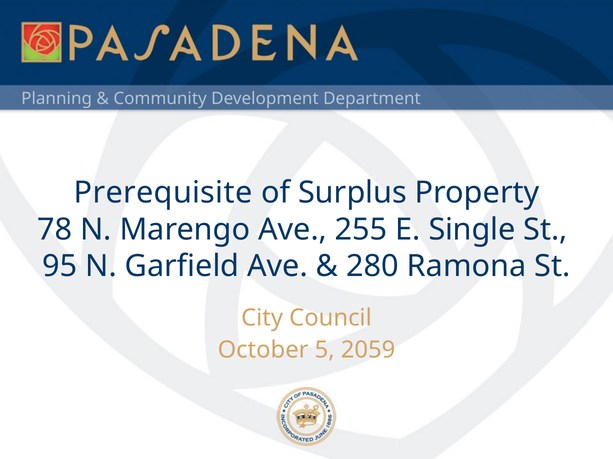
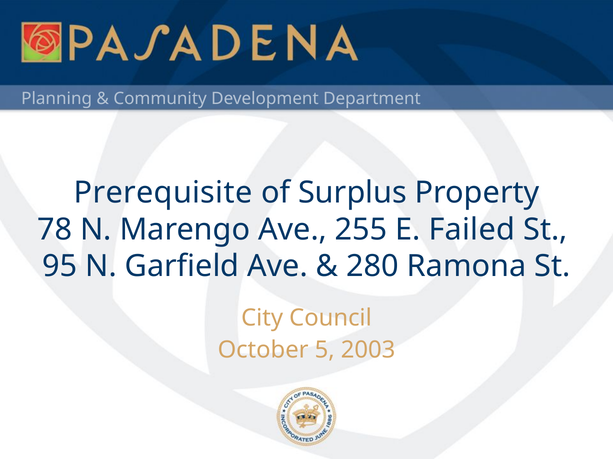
Single: Single -> Failed (472, 230)
2059: 2059 -> 2003 (368, 350)
